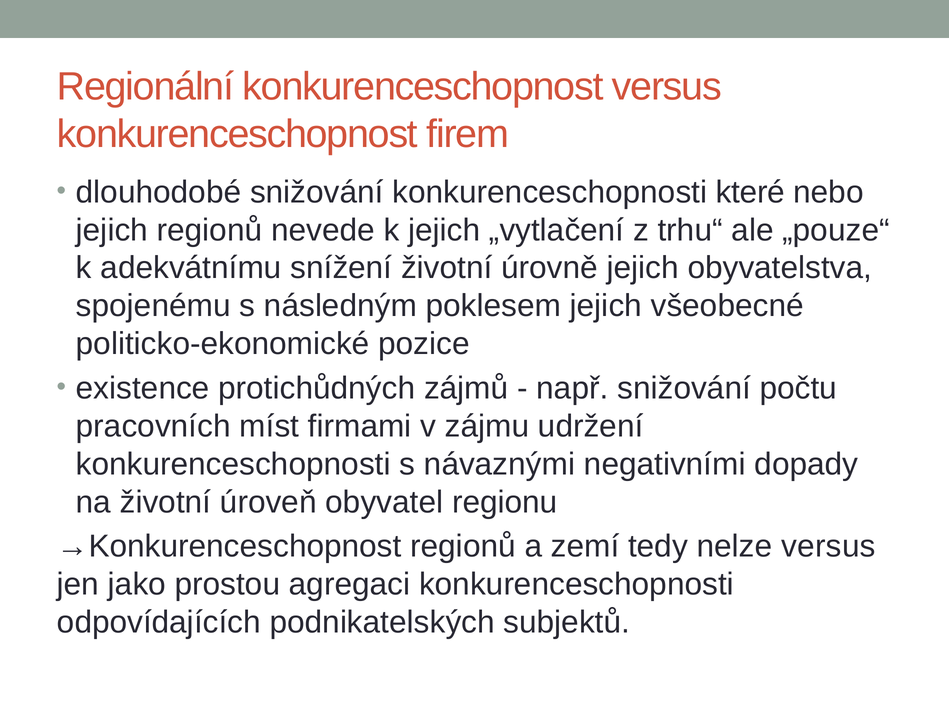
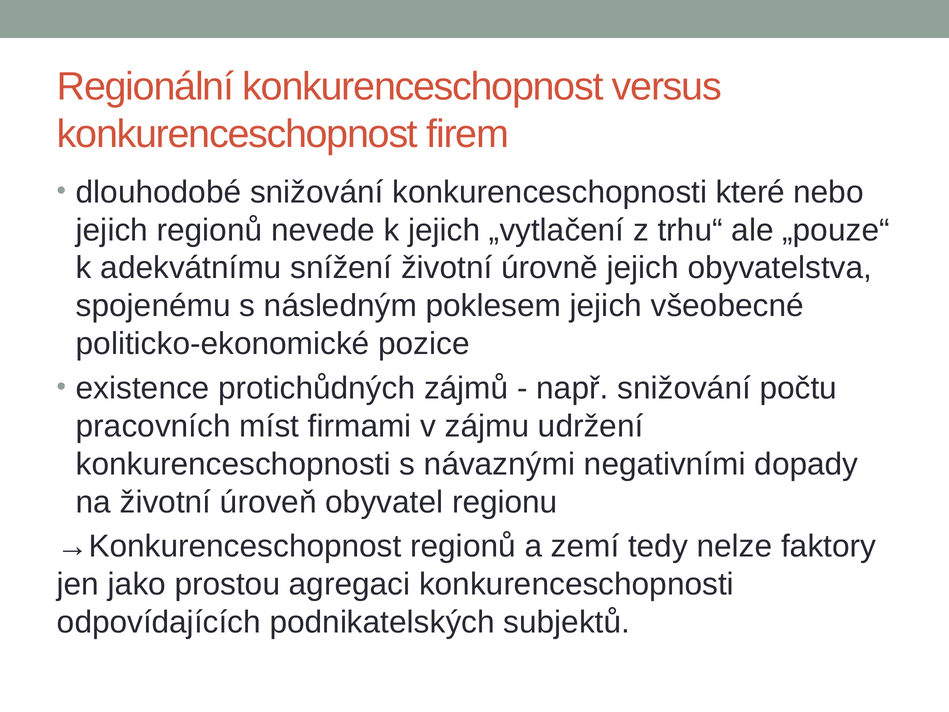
nelze versus: versus -> faktory (829, 546)
